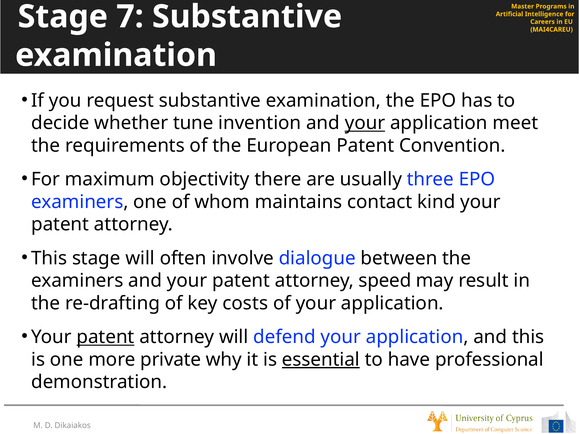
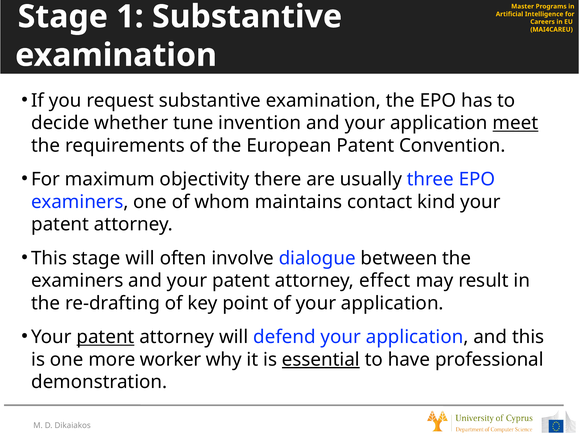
7: 7 -> 1 (130, 17)
your underline: present -> none (365, 123)
meet underline: none -> present (515, 123)
speed: speed -> effect (385, 281)
costs: costs -> point (245, 303)
private: private -> worker (171, 360)
